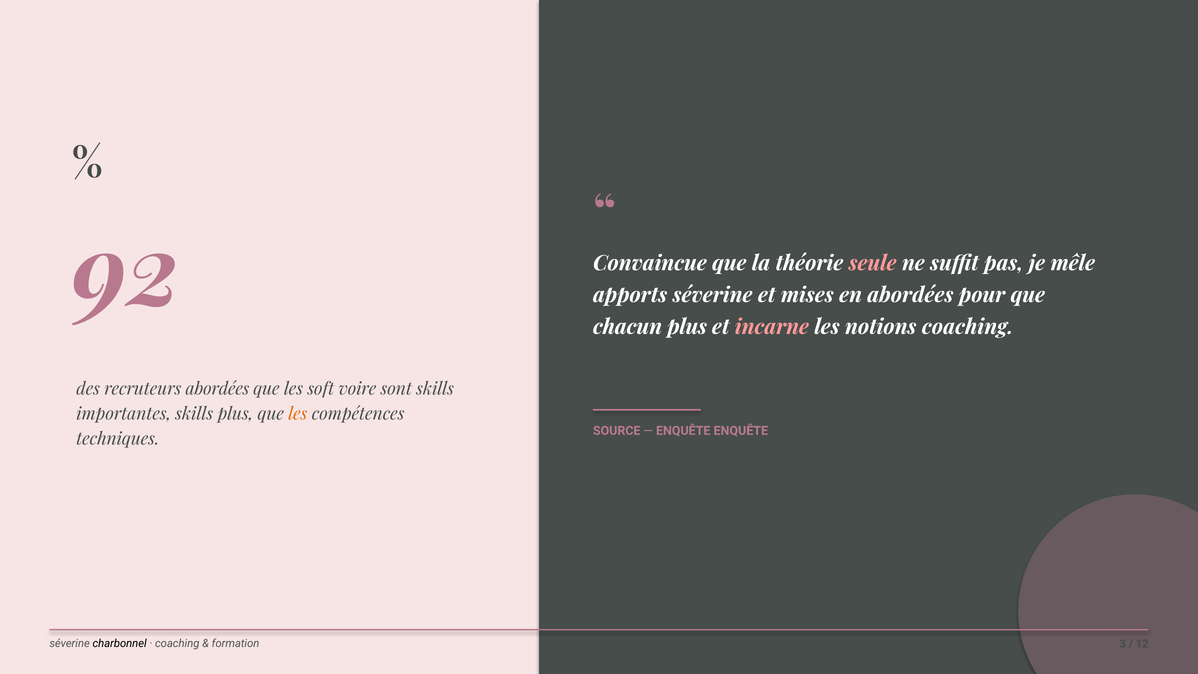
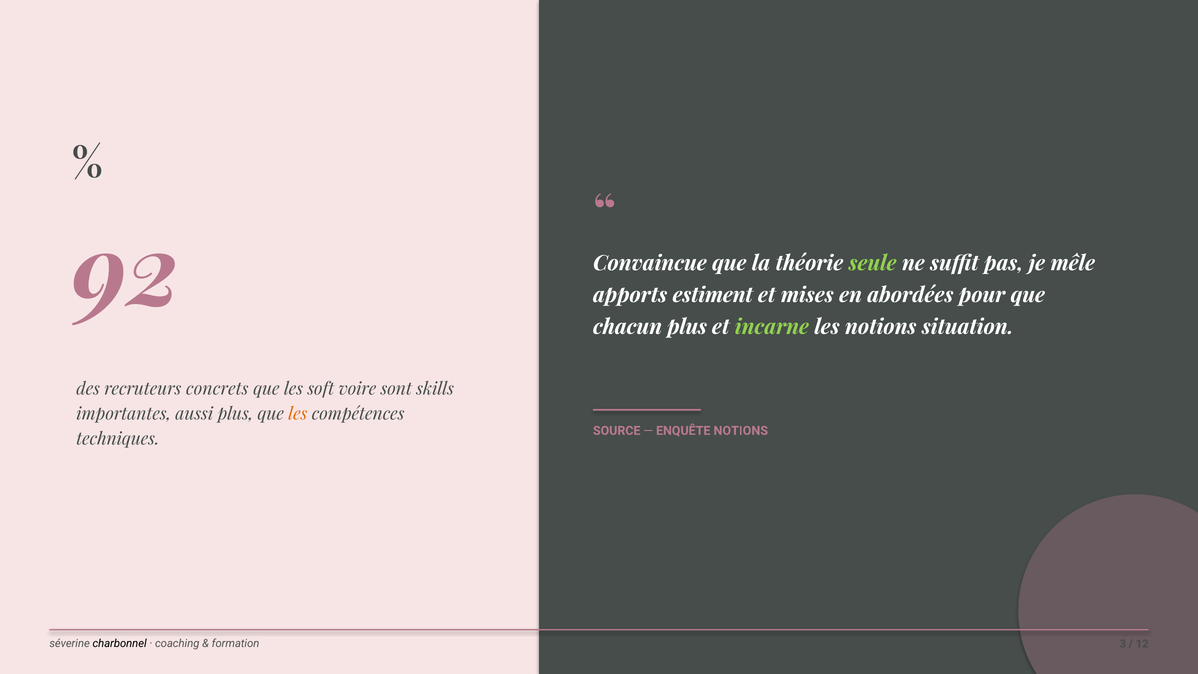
seule colour: pink -> light green (873, 263)
apports séverine: séverine -> estiment (713, 295)
incarne colour: pink -> light green (772, 327)
notions coaching: coaching -> situation (968, 327)
recruteurs abordées: abordées -> concrets (217, 389)
importantes skills: skills -> aussi (194, 414)
ENQUÊTE ENQUÊTE: ENQUÊTE -> NOTIONS (741, 431)
